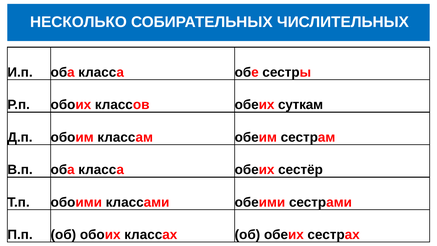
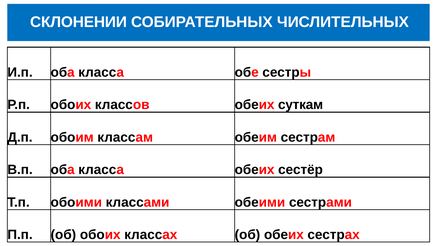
НЕСКОЛЬКО: НЕСКОЛЬКО -> СКЛОНЕНИИ (78, 22)
